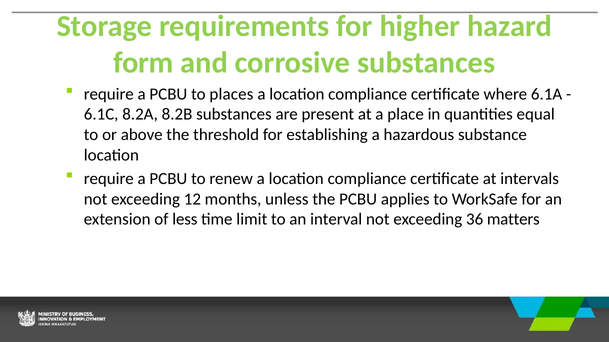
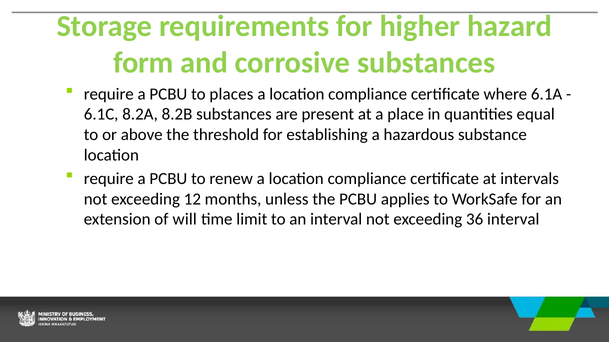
less: less -> will (185, 220)
36 matters: matters -> interval (513, 220)
